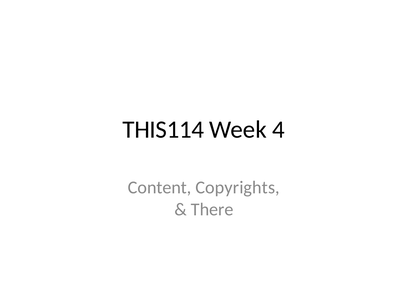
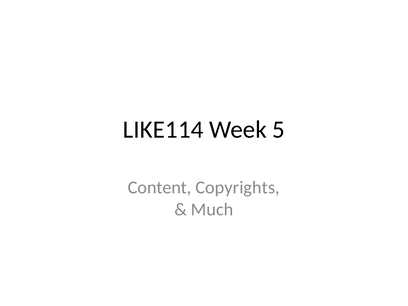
THIS114: THIS114 -> LIKE114 (163, 130)
4: 4 -> 5 (279, 130)
There: There -> Much (212, 209)
